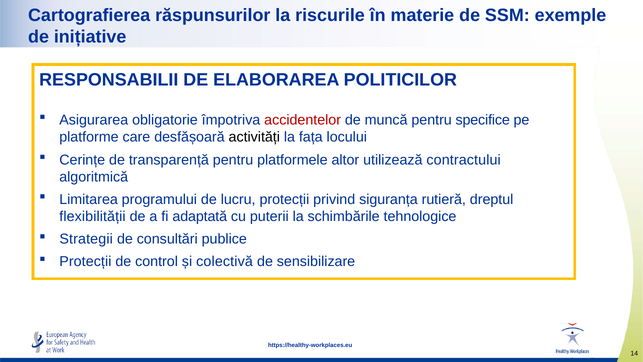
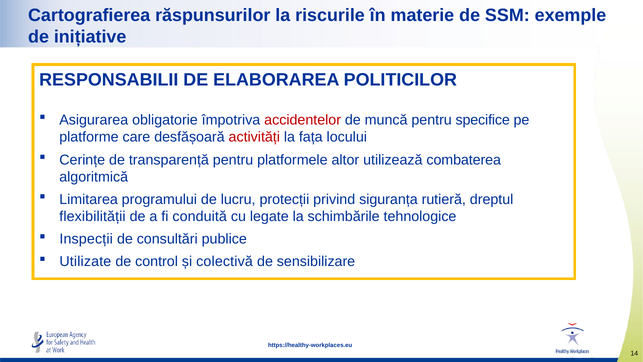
activități colour: black -> red (254, 137)
contractului: contractului -> combaterea (464, 160)
adaptată: adaptată -> conduită (200, 216)
puterii: puterii -> legate (269, 216)
Strategii: Strategii -> Inspecții (86, 239)
Protecții: Protecții -> Utilizate (85, 261)
